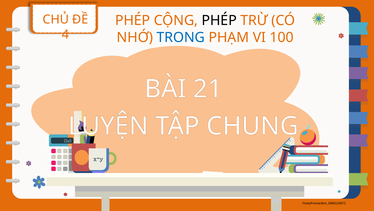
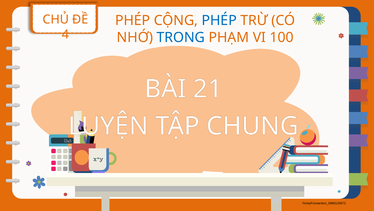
PHÉP colour: black -> blue (219, 20)
